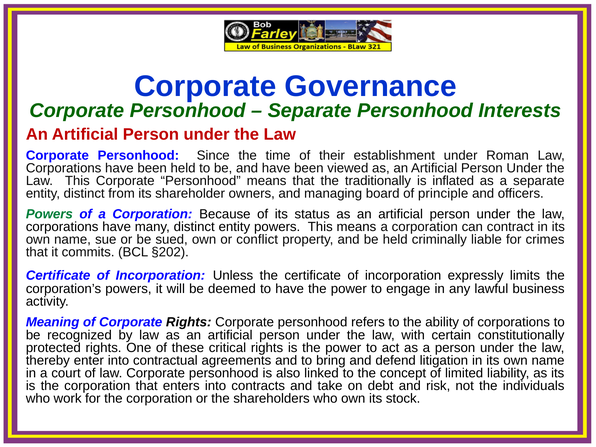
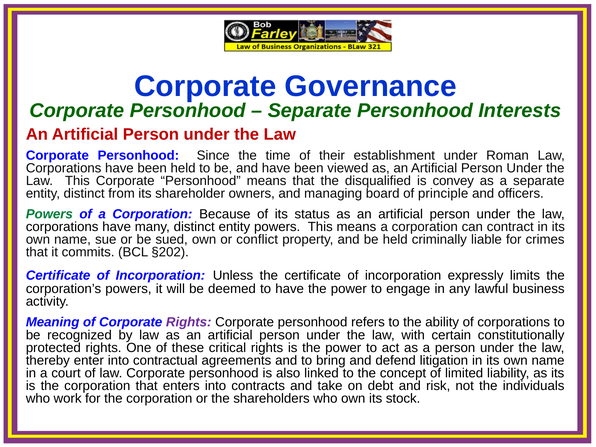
traditionally: traditionally -> disqualified (378, 181)
inflated: inflated -> convey (453, 181)
Rights colour: black -> purple (189, 322)
